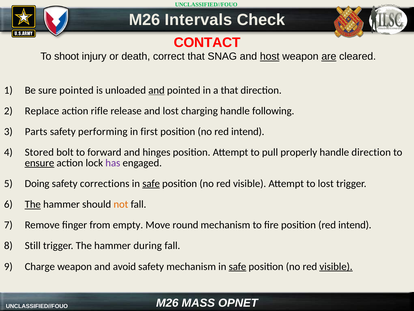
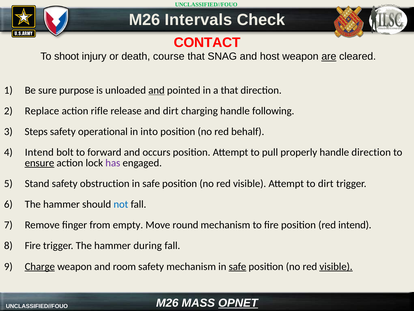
correct: correct -> course (169, 56)
host underline: present -> none (270, 56)
sure pointed: pointed -> purpose (77, 90)
and lost: lost -> dirt (171, 111)
Parts: Parts -> Steps (36, 132)
performing: performing -> operational (103, 132)
first: first -> into (149, 132)
no red intend: intend -> behalf (248, 132)
Stored: Stored -> Intend (39, 152)
hinges: hinges -> occurs (156, 152)
Doing: Doing -> Stand (37, 183)
corrections: corrections -> obstruction (105, 183)
safe underline: present -> none (151, 183)
to lost: lost -> dirt (326, 183)
The underline: present -> none (33, 204)
not colour: orange -> blue (121, 204)
Still: Still -> Fire (33, 245)
Charge underline: none -> present (40, 266)
avoid: avoid -> room (124, 266)
OPNET underline: none -> present (238, 302)
